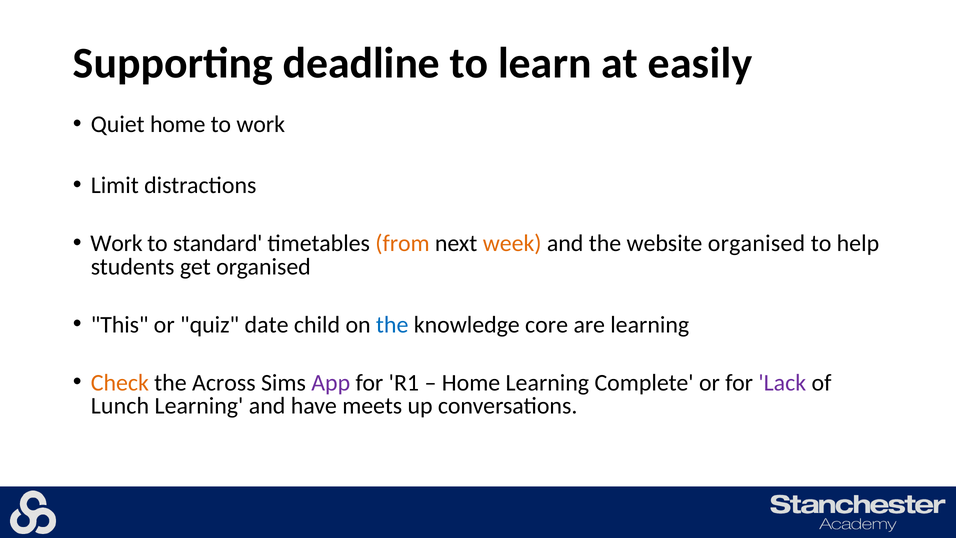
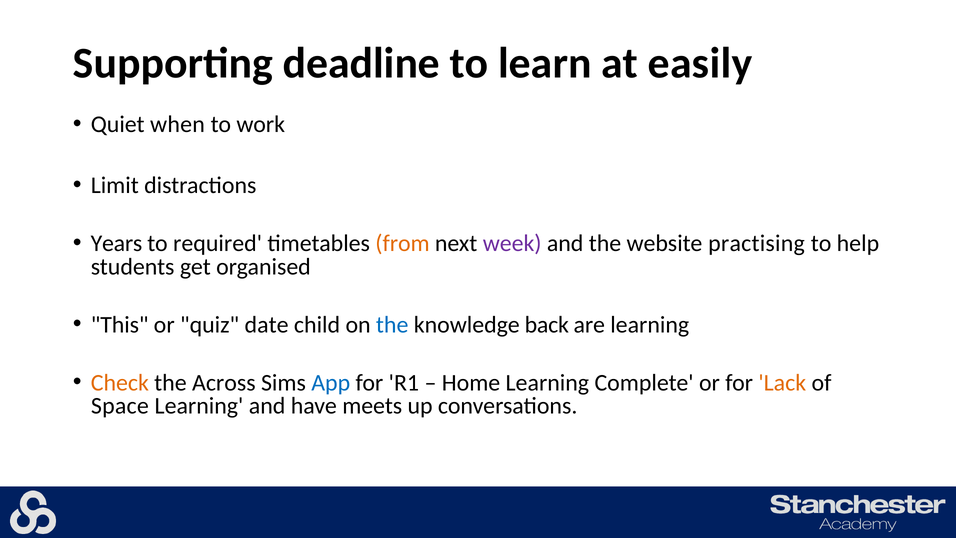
Quiet home: home -> when (178, 125)
Work: Work -> Years (116, 243)
standard: standard -> required (218, 243)
week colour: orange -> purple (512, 243)
website organised: organised -> practising (756, 243)
core: core -> back (547, 325)
App colour: purple -> blue (331, 383)
Lack colour: purple -> orange (782, 383)
Lunch: Lunch -> Space (120, 406)
